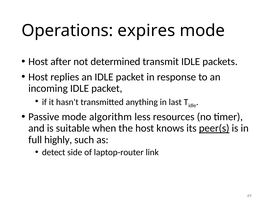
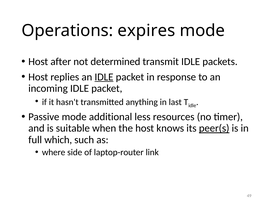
IDLE underline: none -> present (104, 77)
algorithm: algorithm -> additional (111, 117)
highly: highly -> which (58, 140)
detect: detect -> where (54, 152)
